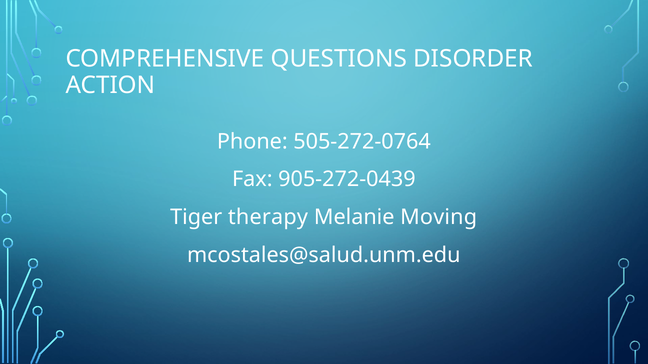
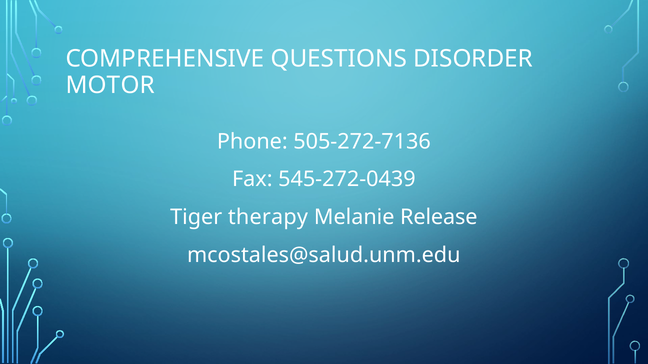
ACTION: ACTION -> MOTOR (110, 85)
505-272-0764: 505-272-0764 -> 505-272-7136 (362, 142)
905-272-0439: 905-272-0439 -> 545-272-0439 (347, 180)
Moving: Moving -> Release (439, 217)
